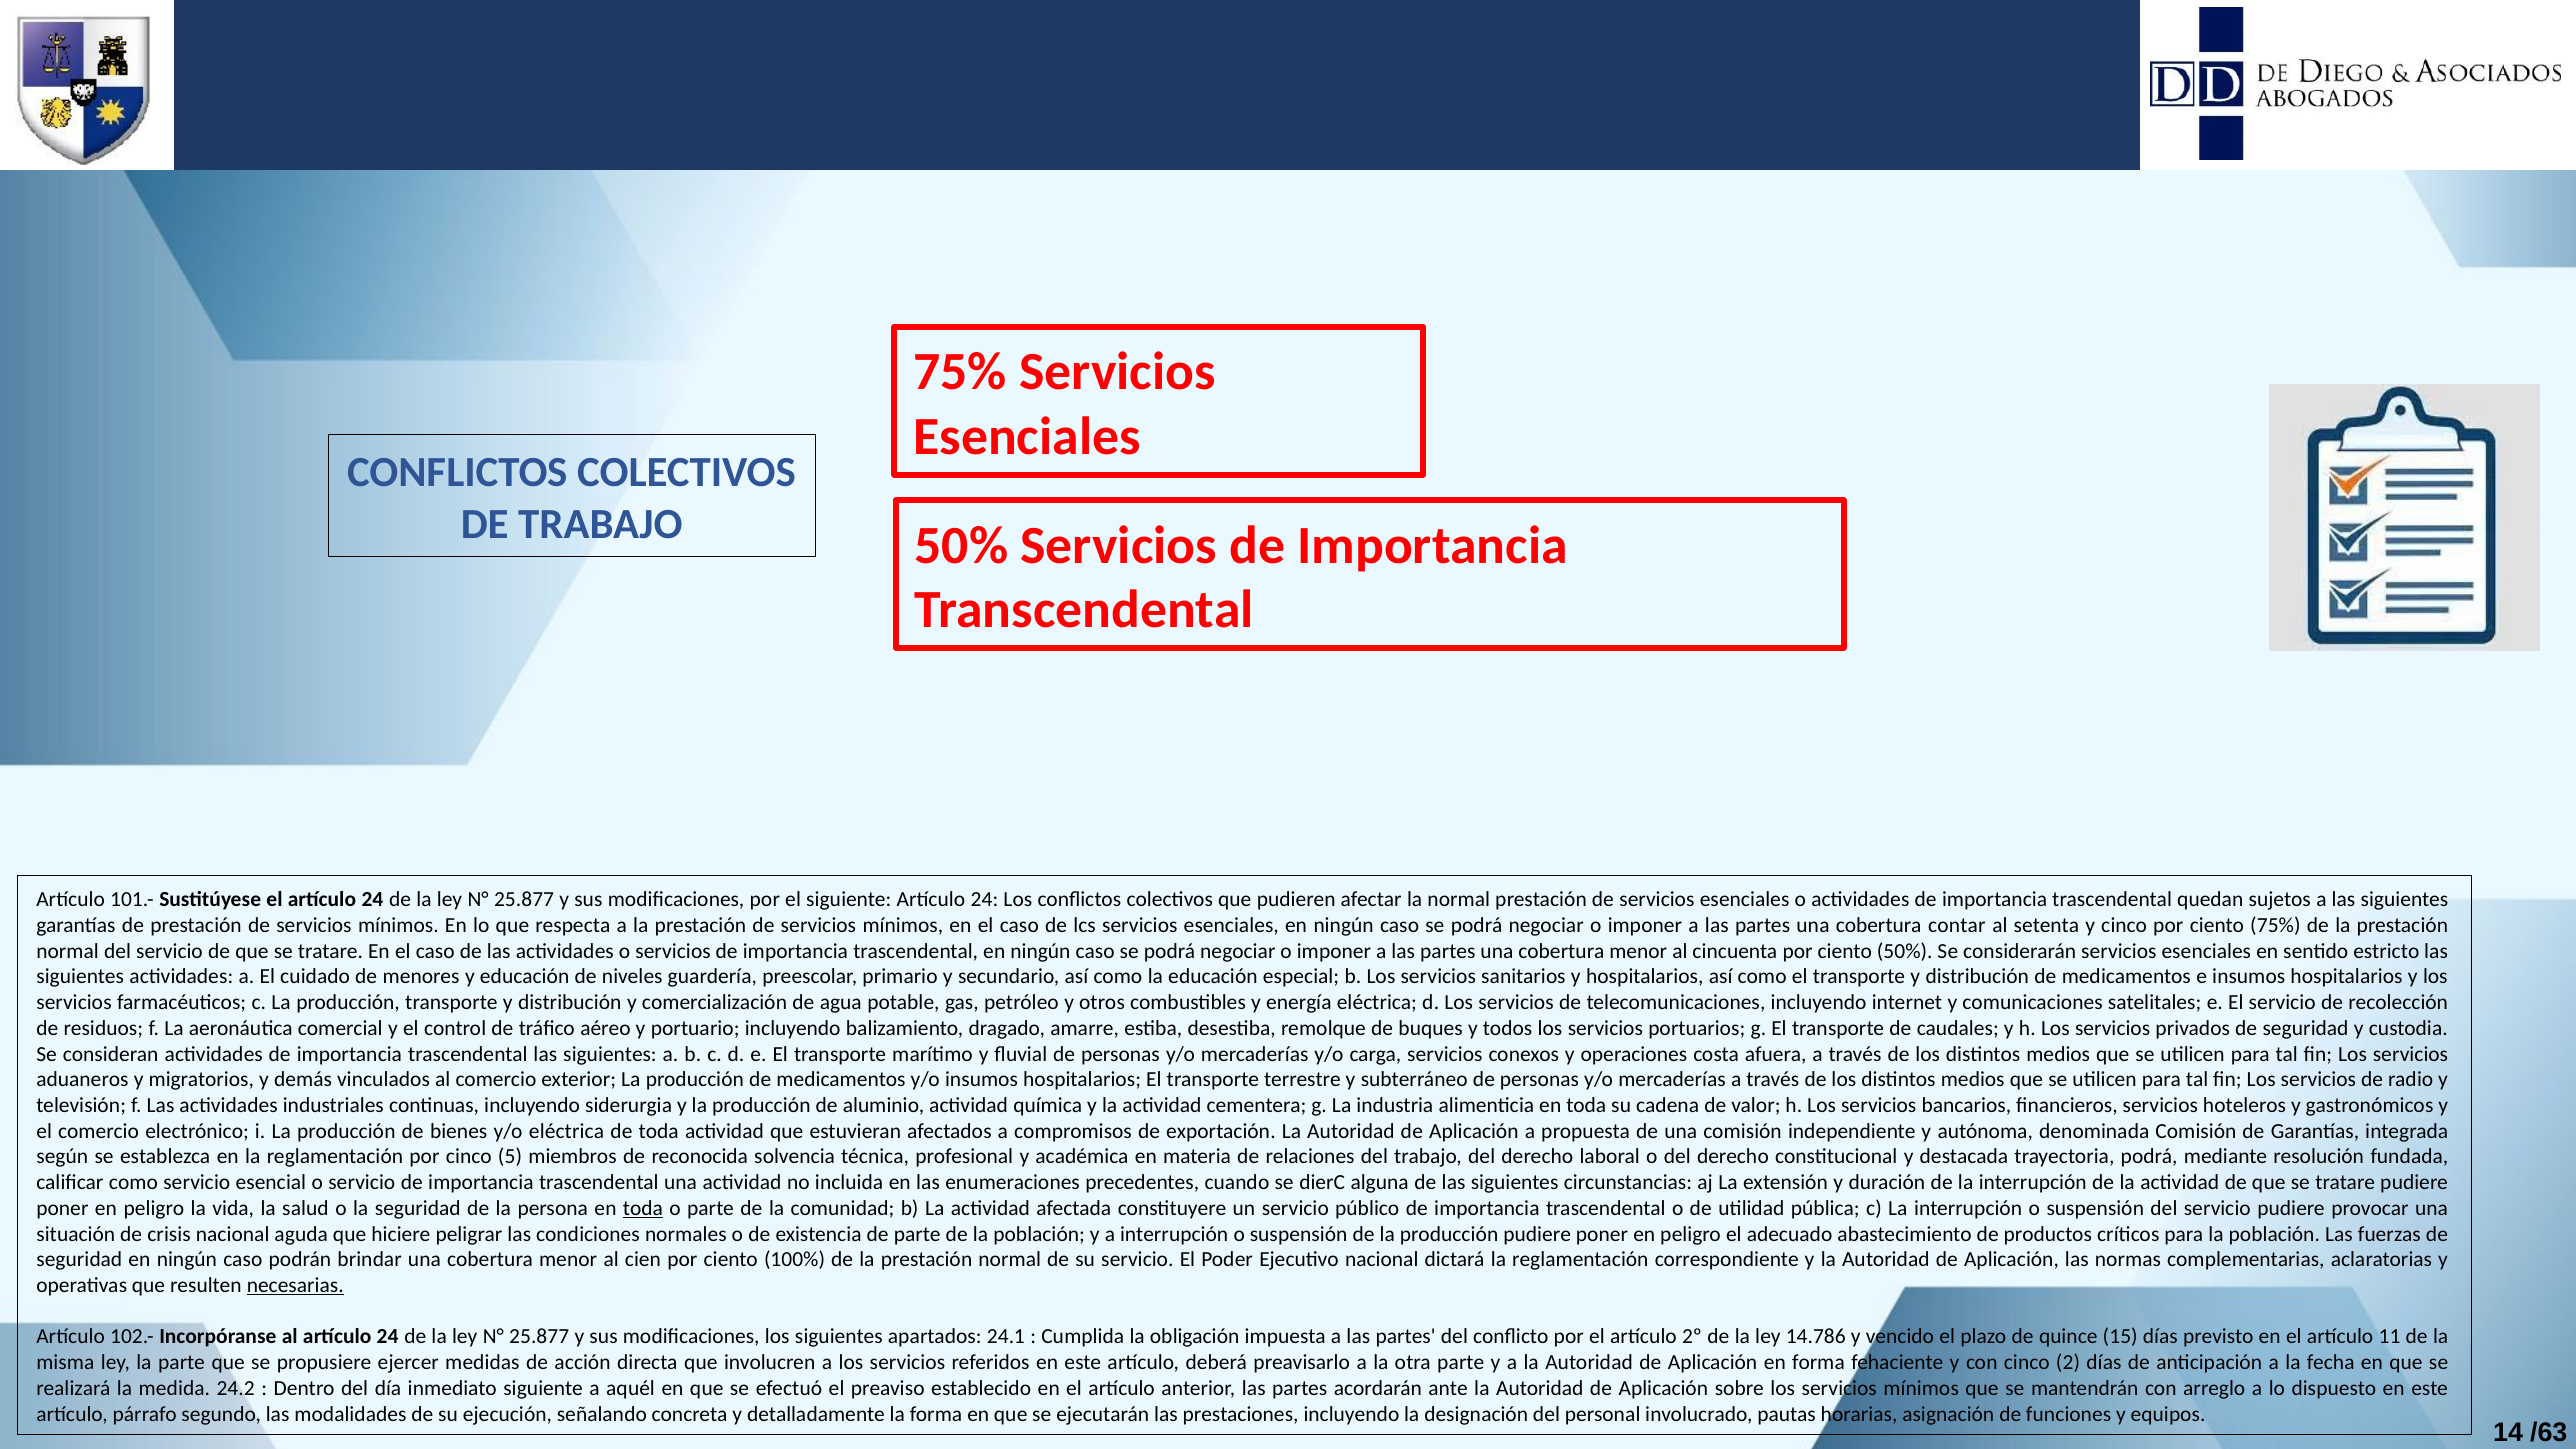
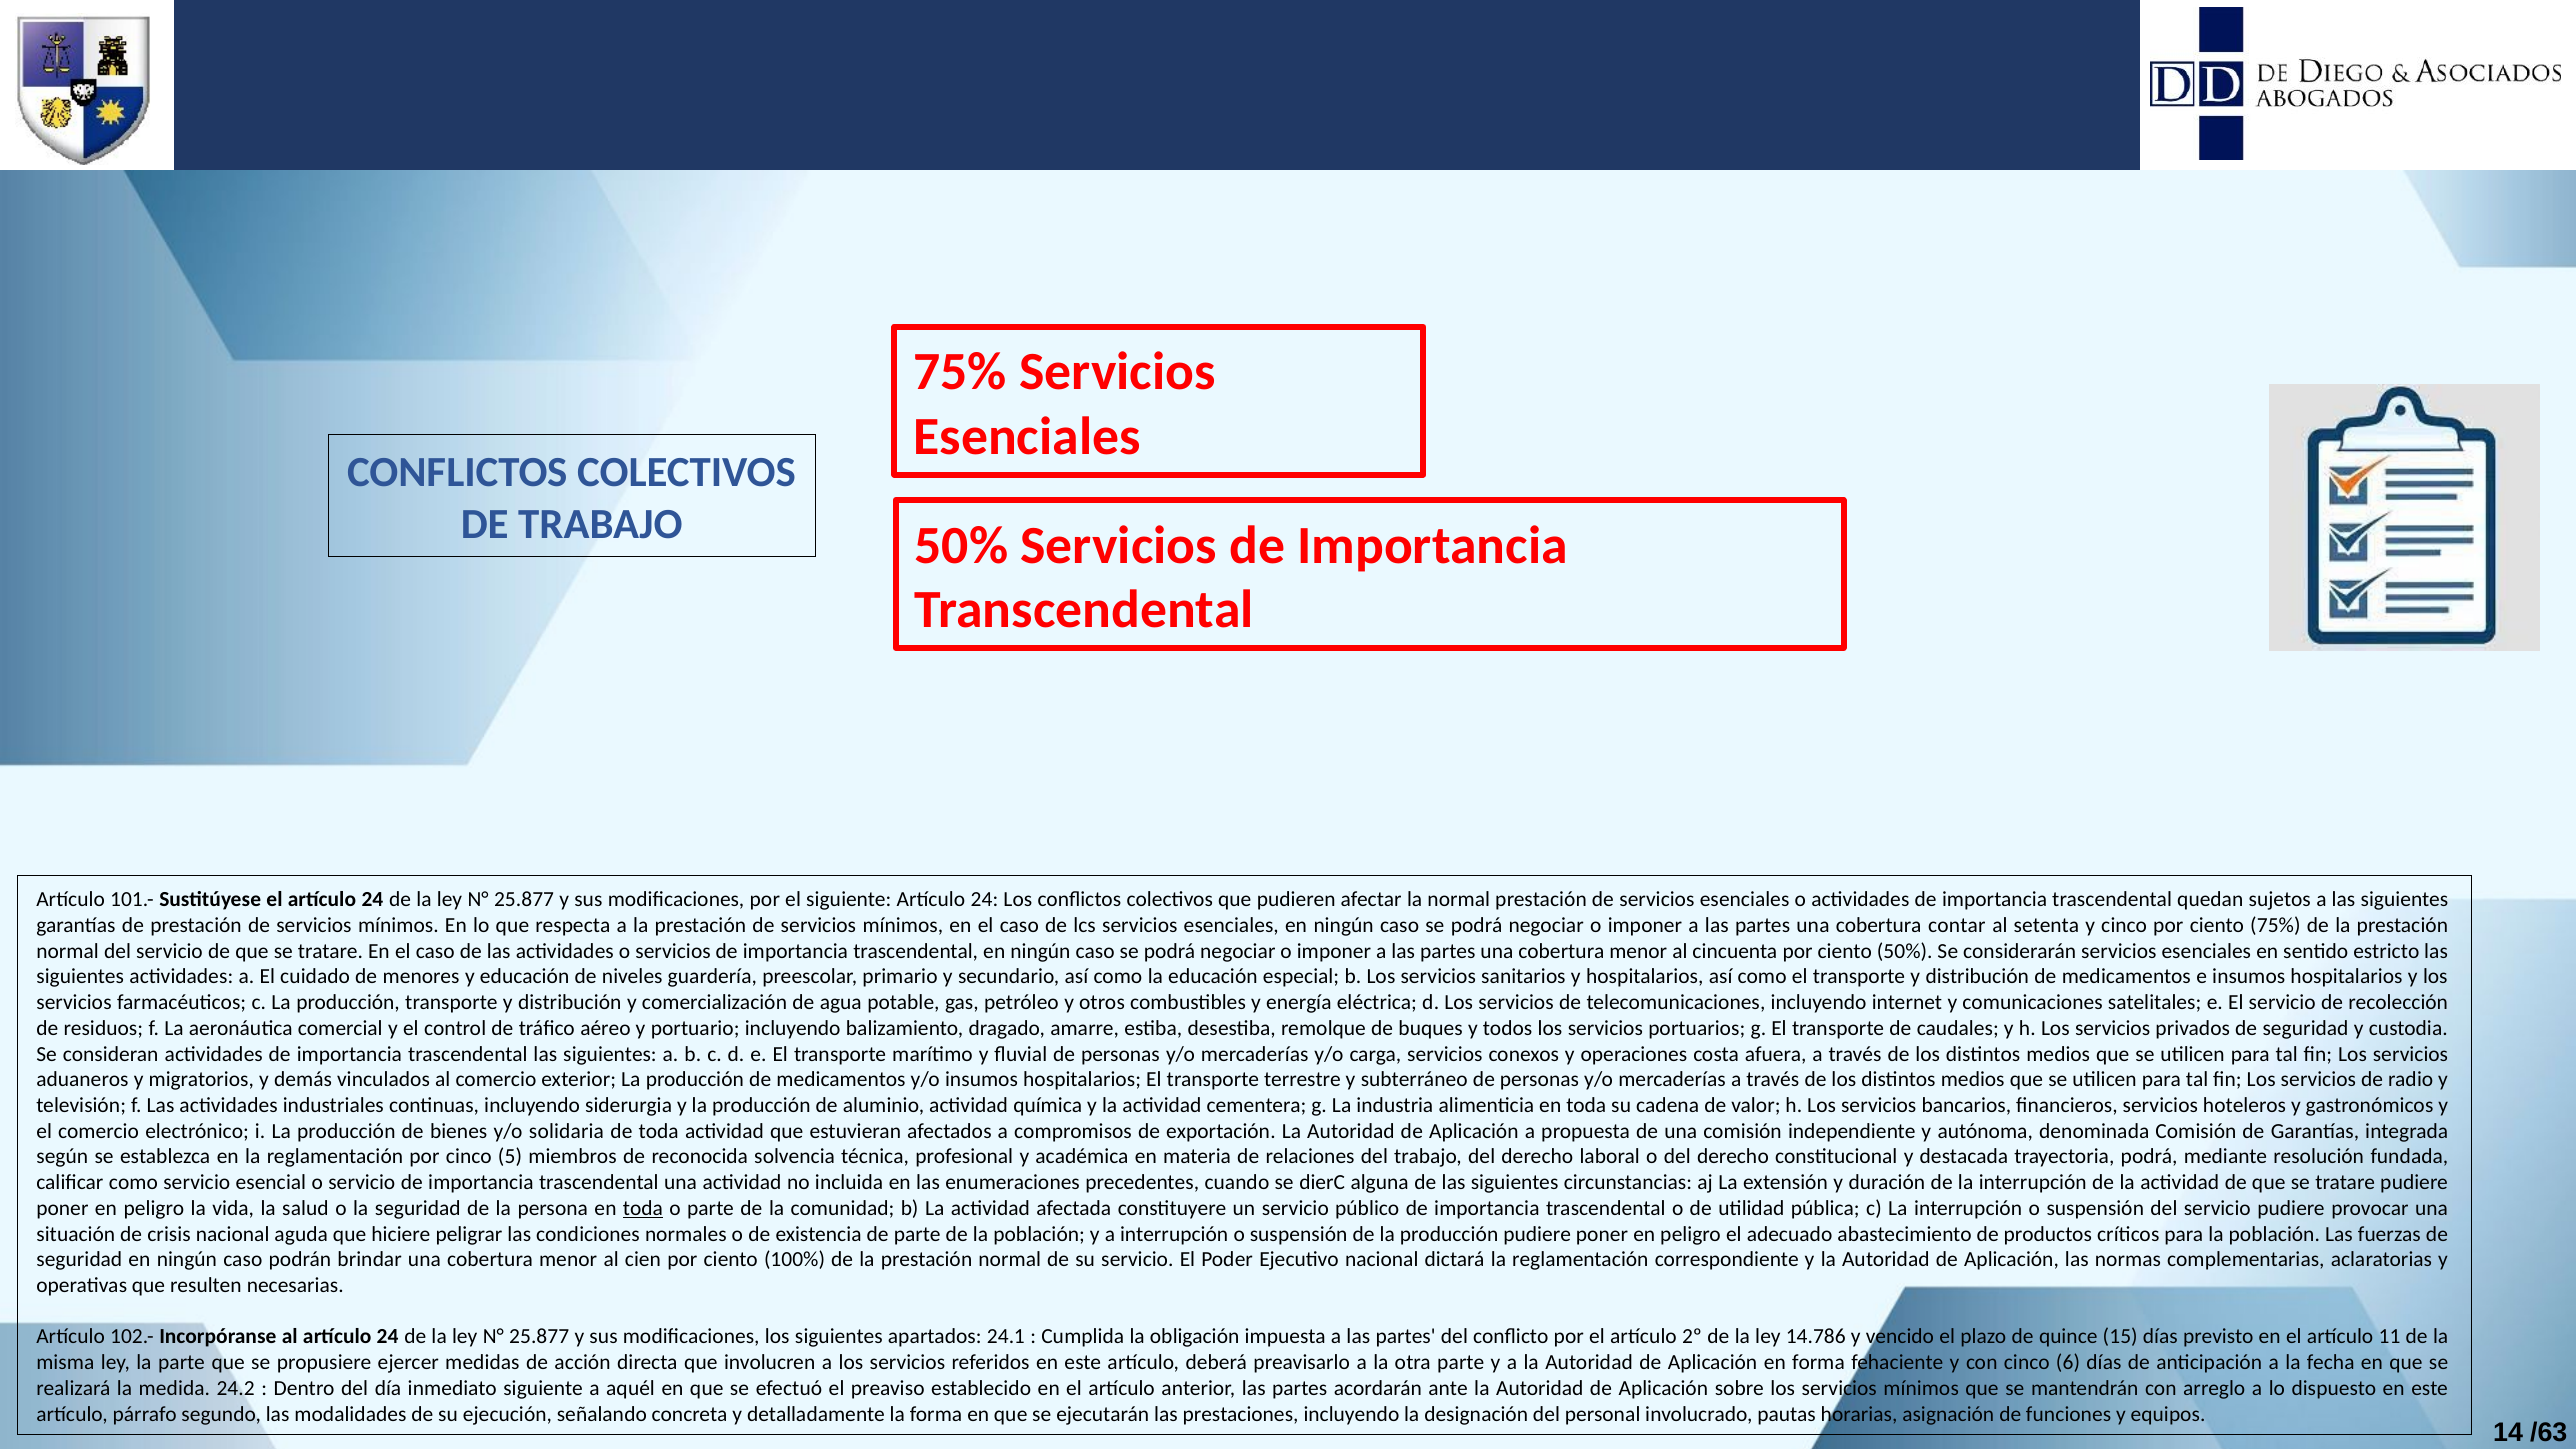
y/o eléctrica: eléctrica -> solidaria (566, 1131)
necesarias underline: present -> none (295, 1285)
2: 2 -> 6 (2068, 1362)
